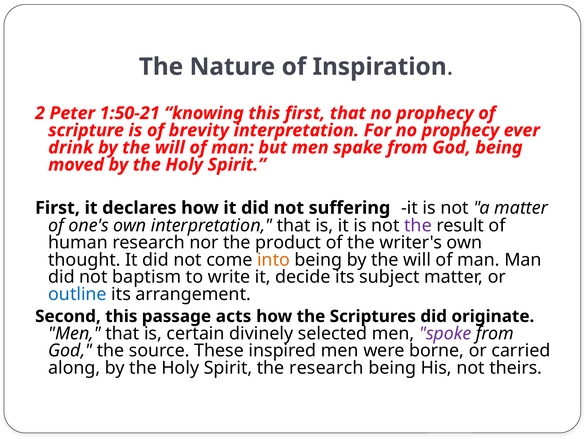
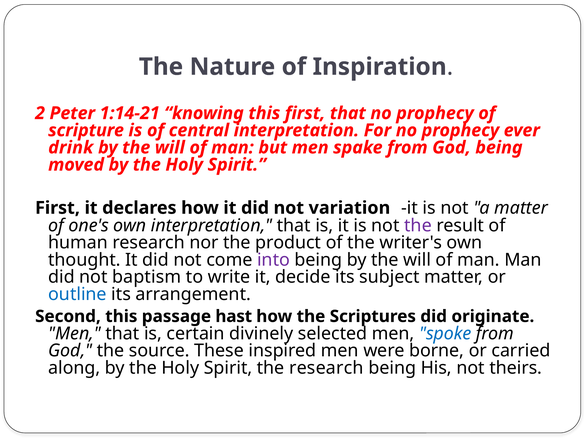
1:50-21: 1:50-21 -> 1:14-21 (130, 113)
brevity: brevity -> central (199, 130)
suffering: suffering -> variation (349, 208)
into colour: orange -> purple (273, 260)
acts: acts -> hast (234, 316)
spoke colour: purple -> blue (445, 333)
